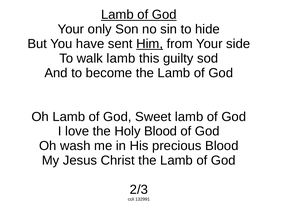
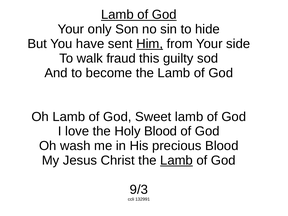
walk lamb: lamb -> fraud (121, 58)
Lamb underline: none -> present (176, 160)
2/3: 2/3 -> 9/3 (139, 190)
